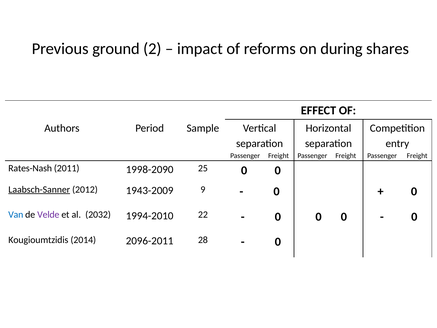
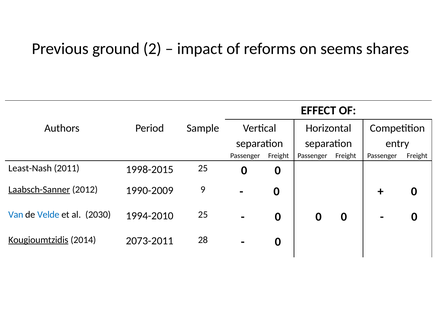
during: during -> seems (341, 49)
Rates-Nash: Rates-Nash -> Least-Nash (30, 168)
1998-2090: 1998-2090 -> 1998-2015 (150, 169)
1943-2009: 1943-2009 -> 1990-2009 (150, 190)
Velde colour: purple -> blue (48, 215)
2032: 2032 -> 2030 (98, 215)
1994-2010 22: 22 -> 25 (203, 215)
Kougioumtzidis underline: none -> present (38, 240)
2096-2011: 2096-2011 -> 2073-2011 (150, 241)
